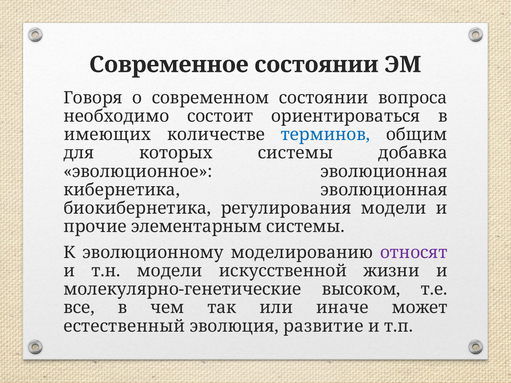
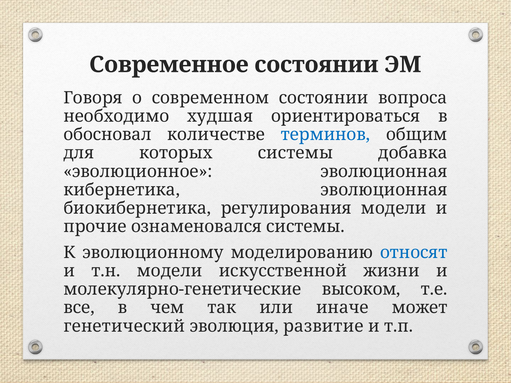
состоит: состоит -> худшая (220, 116)
имеющих: имеющих -> обосновал (107, 135)
элементарным: элементарным -> ознаменовался (196, 227)
относят colour: purple -> blue (414, 253)
естественный: естественный -> генетический (124, 326)
